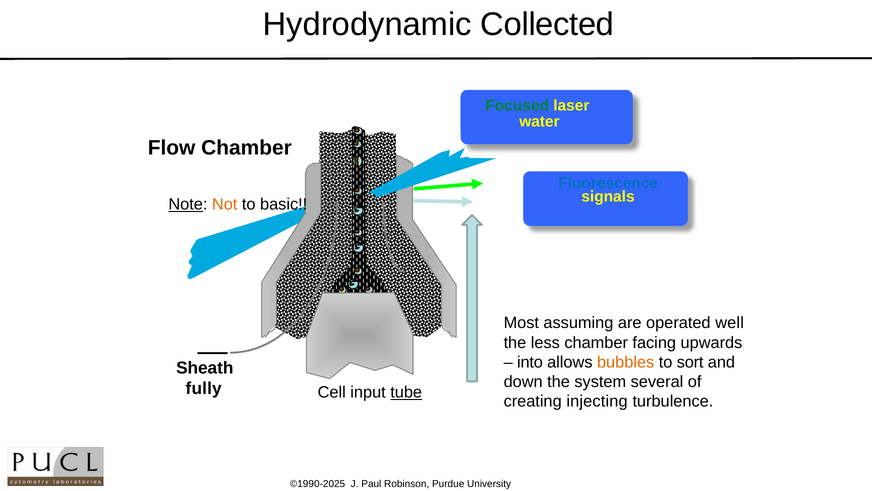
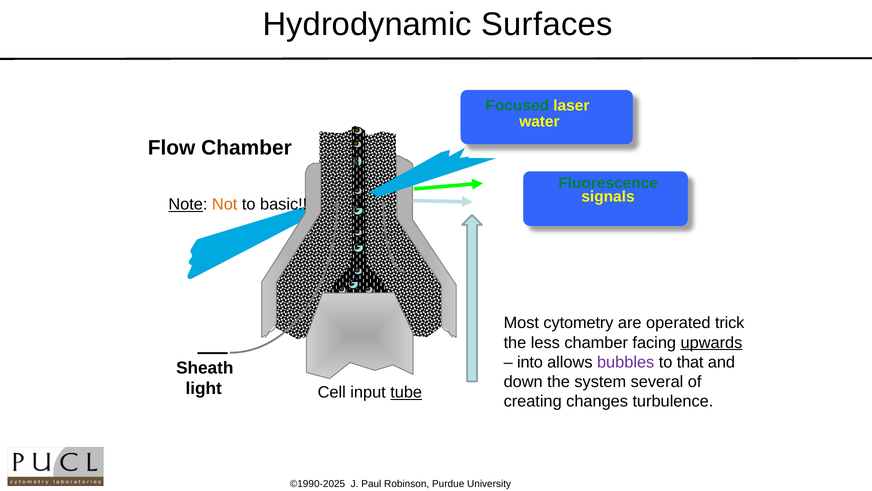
Collected: Collected -> Surfaces (547, 24)
Fluorescence colour: blue -> green (608, 183)
assuming: assuming -> cytometry (578, 323)
well: well -> trick (730, 323)
upwards underline: none -> present (711, 342)
bubbles colour: orange -> purple (626, 362)
sort: sort -> that (690, 362)
fully: fully -> light (204, 388)
injecting: injecting -> changes (597, 401)
